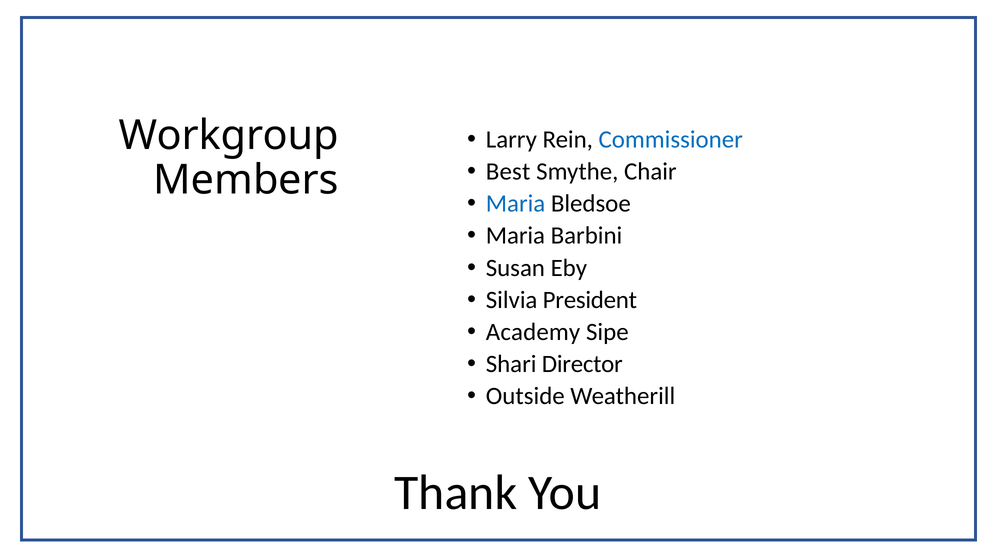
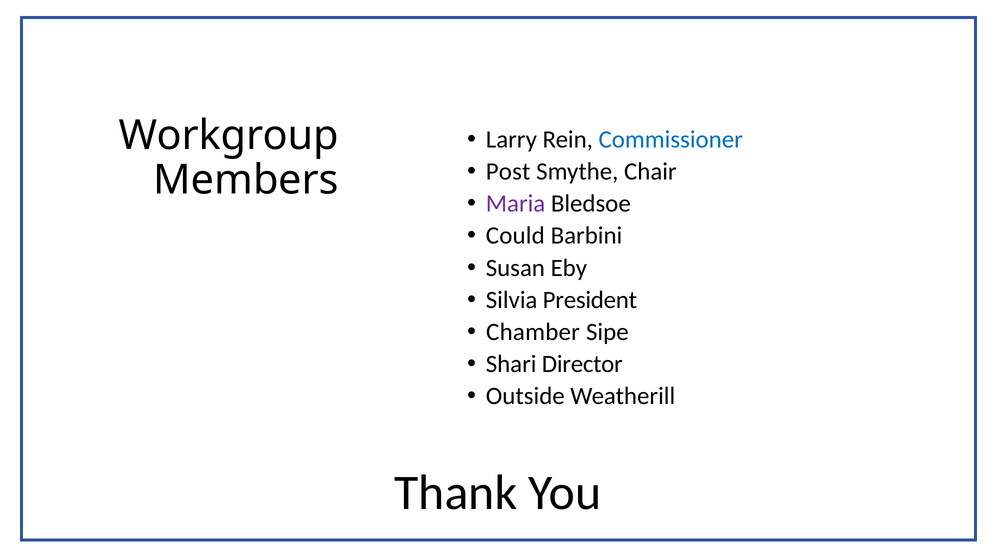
Best: Best -> Post (508, 172)
Maria colour: blue -> purple (516, 204)
Maria: Maria -> Could (515, 236)
Academy: Academy -> Chamber (533, 332)
